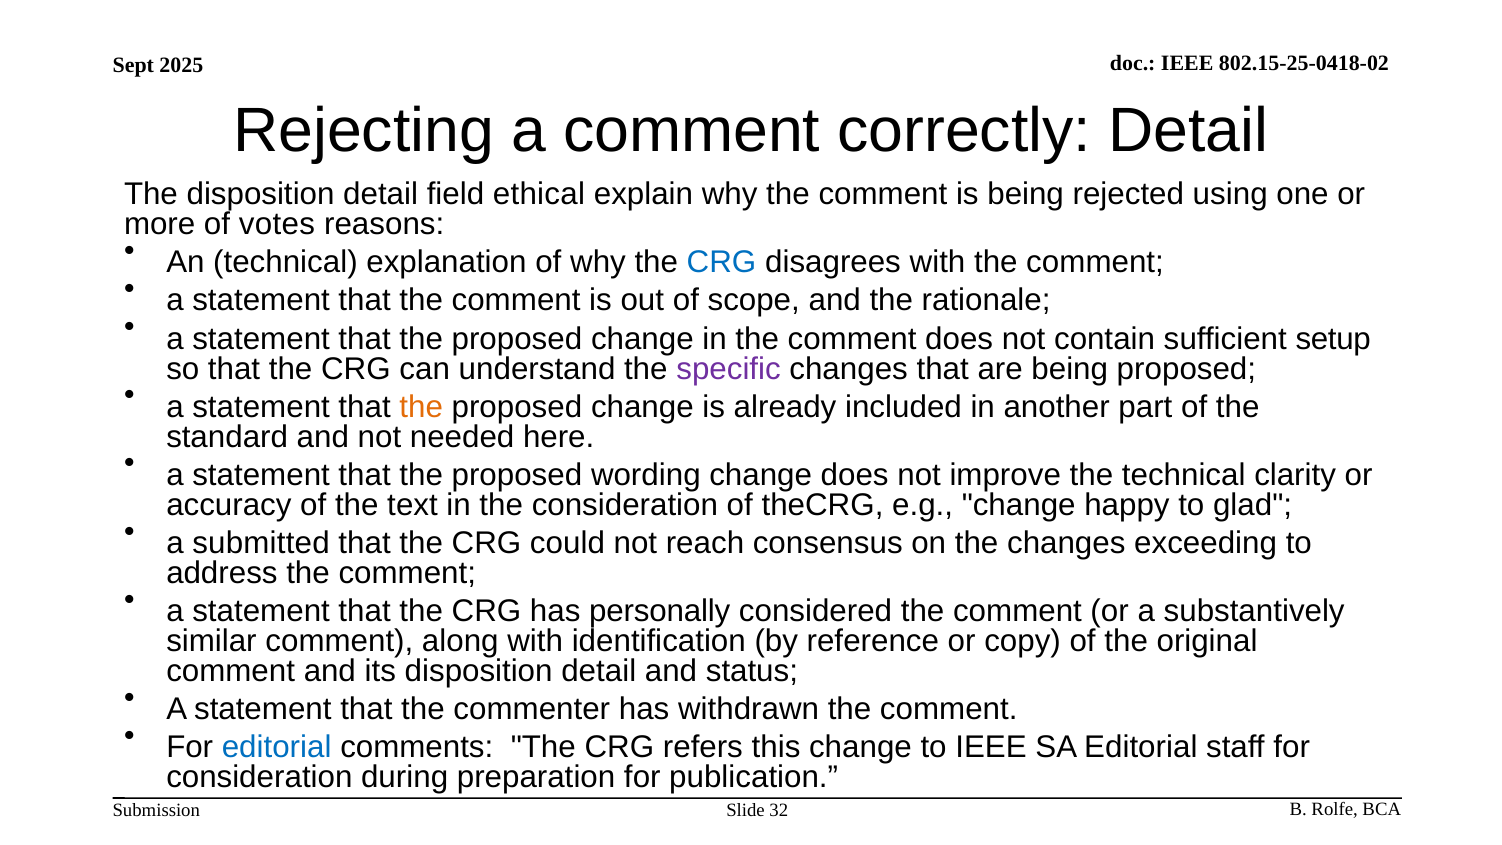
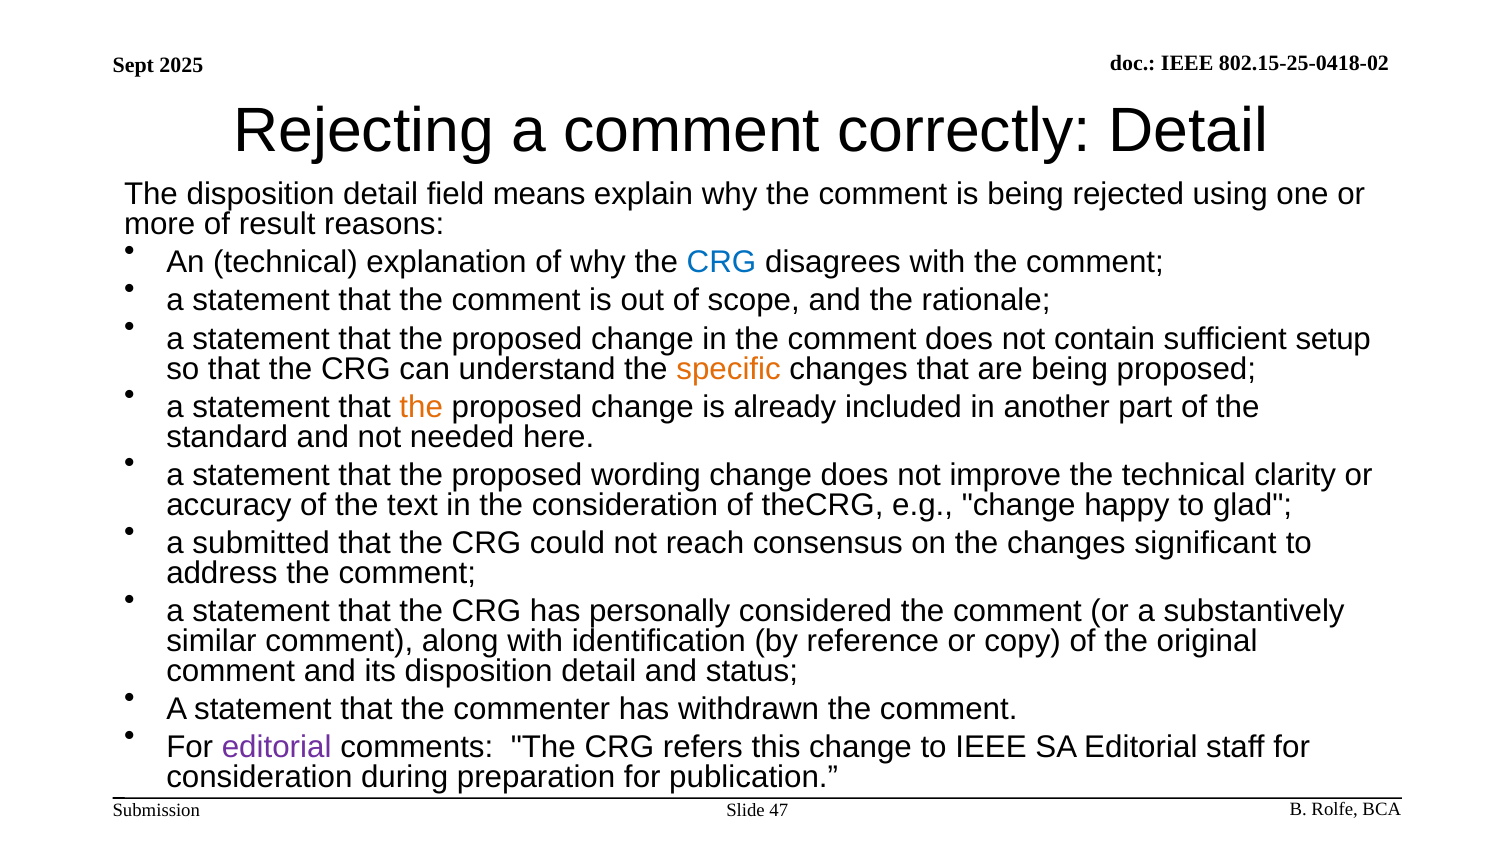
ethical: ethical -> means (539, 194)
votes: votes -> result (277, 224)
specific colour: purple -> orange (729, 369)
exceeding: exceeding -> significant (1205, 543)
editorial colour: blue -> purple (277, 747)
32: 32 -> 47 (779, 810)
